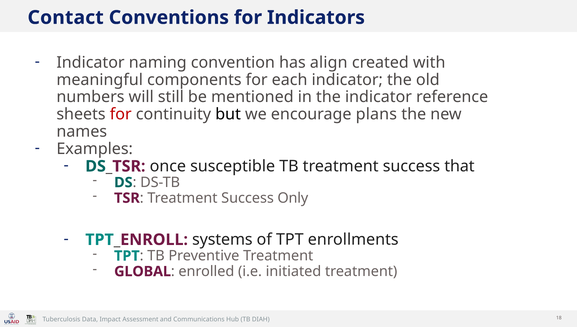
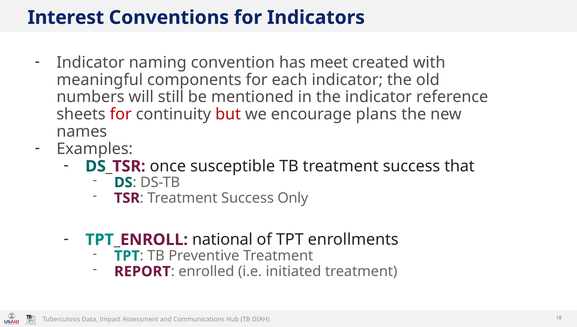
Contact: Contact -> Interest (66, 18)
align: align -> meet (329, 62)
but colour: black -> red (228, 114)
systems: systems -> national (222, 240)
GLOBAL: GLOBAL -> REPORT (142, 272)
